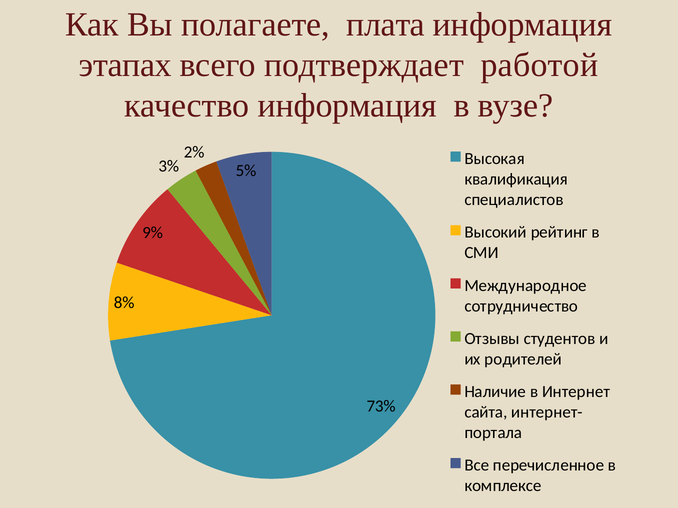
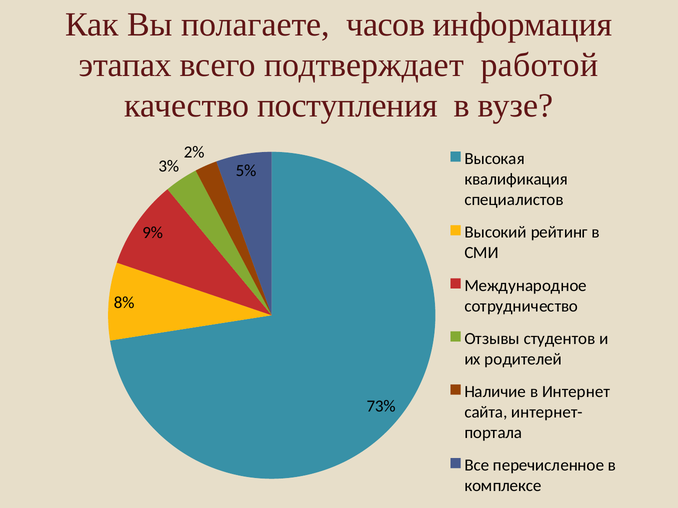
плата: плата -> часов (386, 24)
качество информация: информация -> поступления (347, 106)
